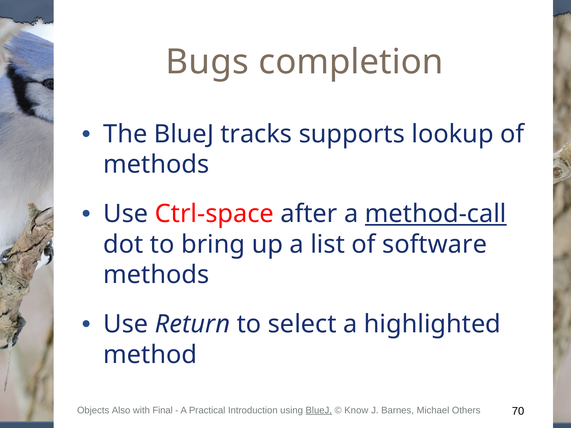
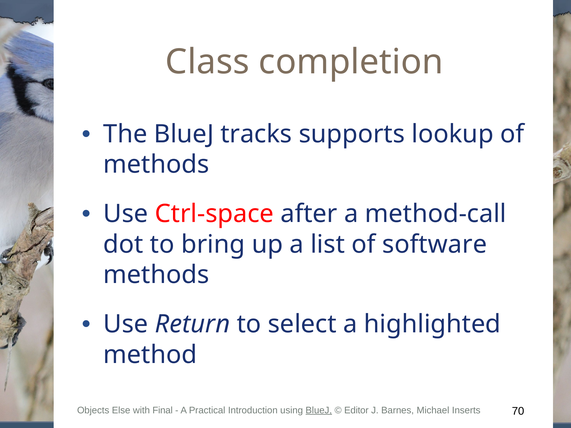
Bugs: Bugs -> Class (207, 62)
method-call underline: present -> none (436, 214)
Also: Also -> Else (121, 411)
Know: Know -> Editor (356, 411)
Others: Others -> Inserts (466, 411)
